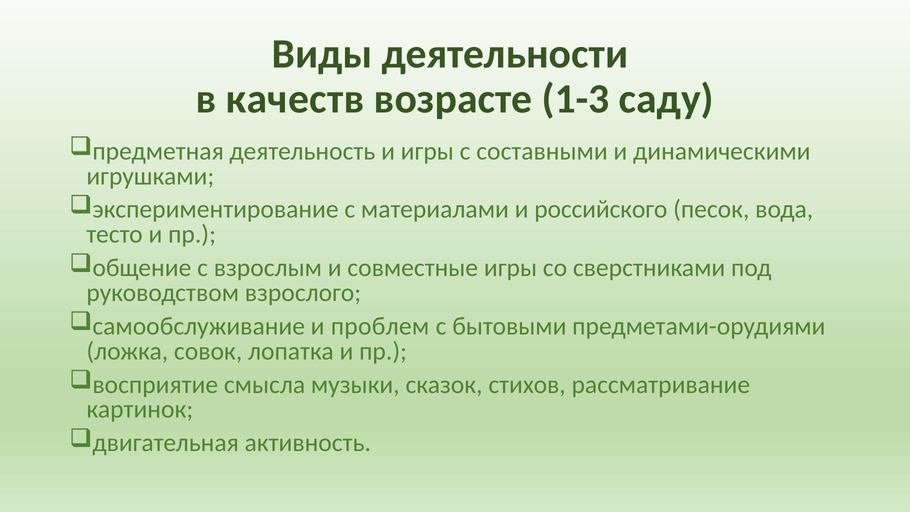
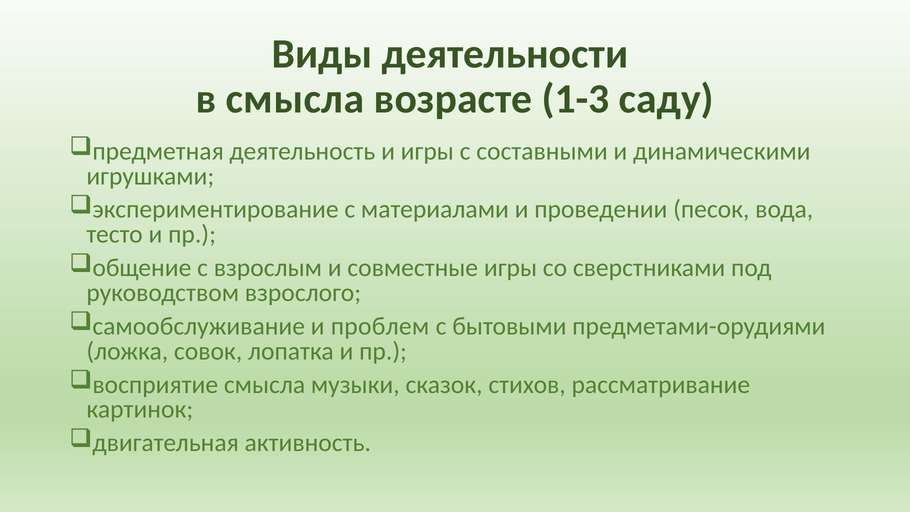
в качеств: качеств -> смысла (295, 99)
российского: российского -> проведении (601, 209)
